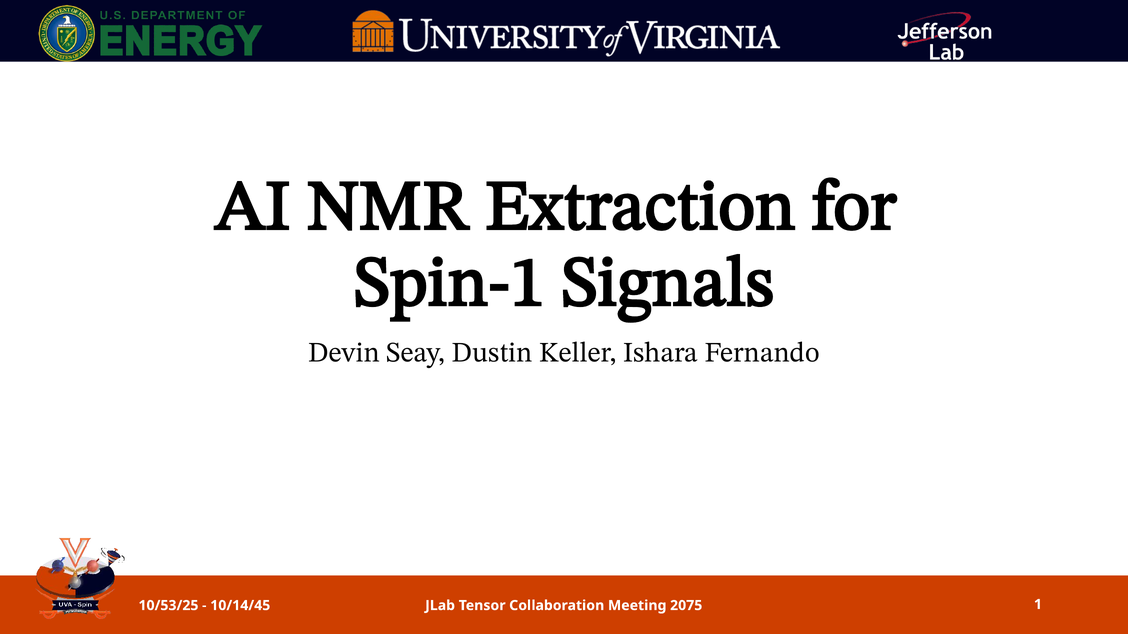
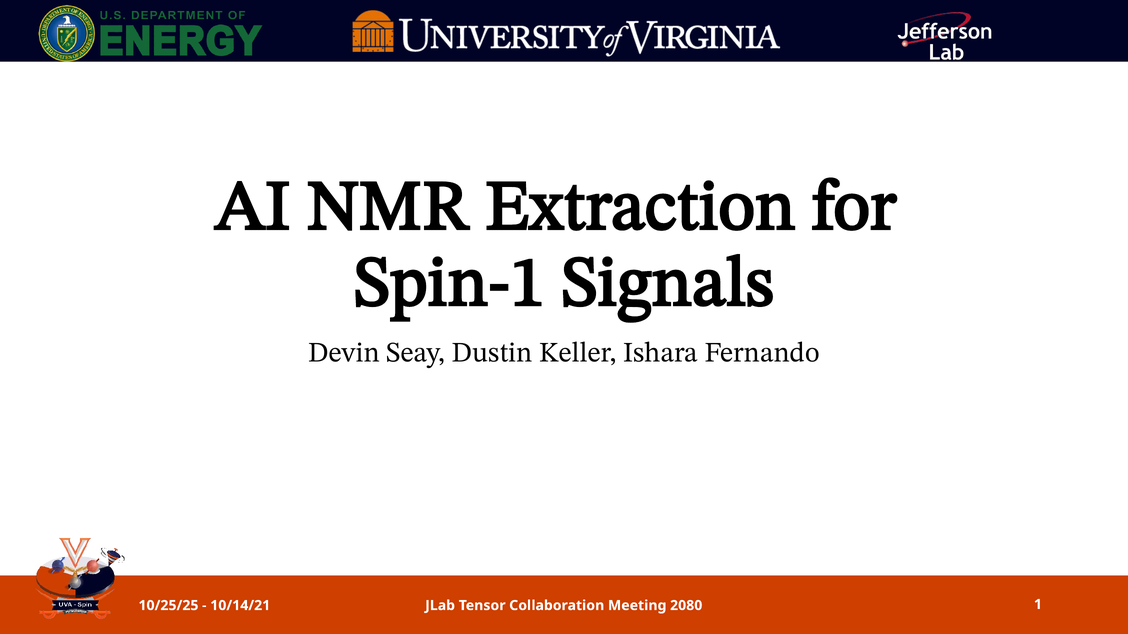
10/53/25: 10/53/25 -> 10/25/25 (168, 606)
10/14/45: 10/14/45 -> 10/14/21 (240, 606)
2075: 2075 -> 2080 (686, 606)
